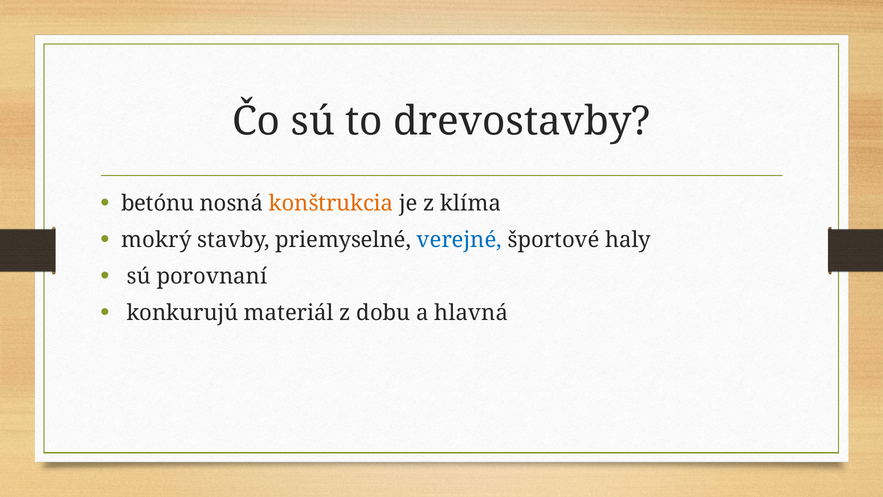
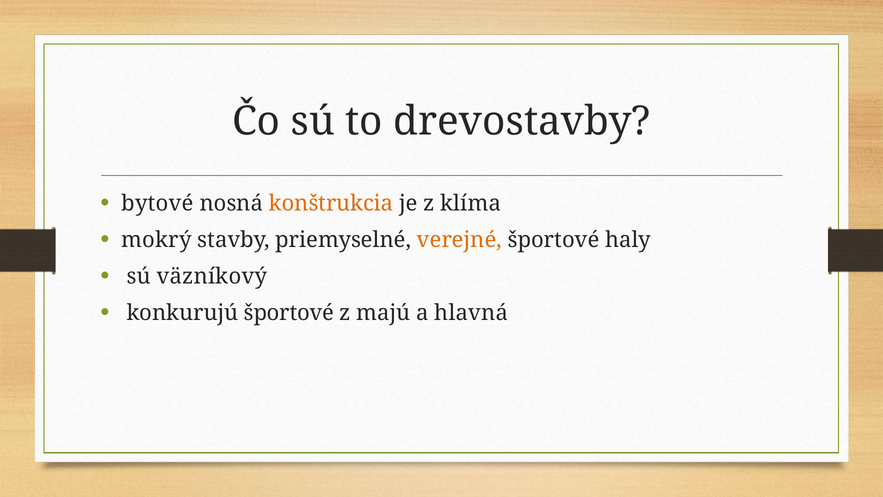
betónu: betónu -> bytové (157, 203)
verejné colour: blue -> orange (459, 240)
porovnaní: porovnaní -> väzníkový (212, 276)
konkurujú materiál: materiál -> športové (289, 313)
dobu: dobu -> majú (384, 313)
